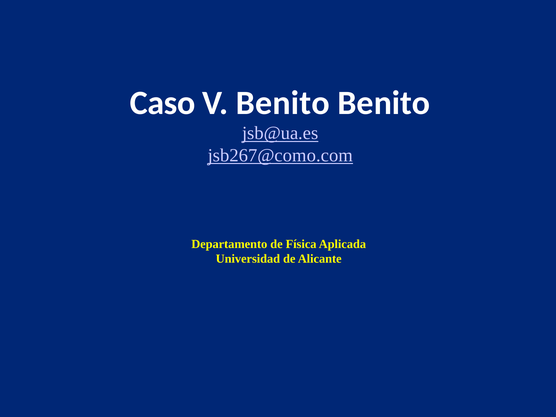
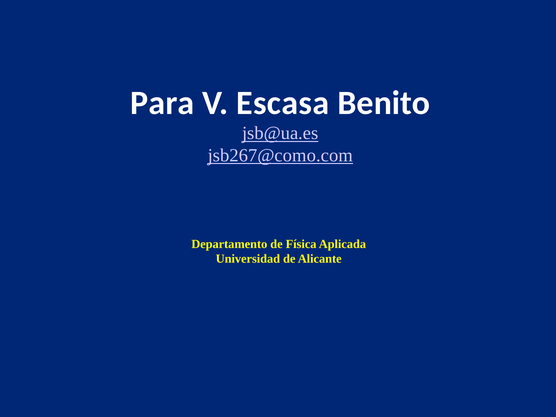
Caso: Caso -> Para (162, 103)
V Benito: Benito -> Escasa (283, 103)
